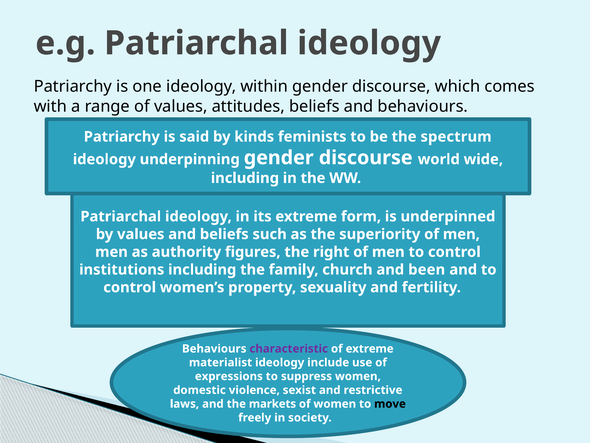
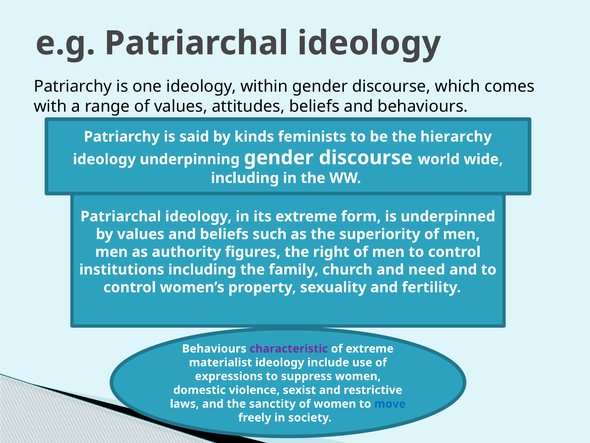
spectrum: spectrum -> hierarchy (456, 137)
been: been -> need (427, 269)
markets: markets -> sanctity (272, 403)
move colour: black -> blue (390, 403)
